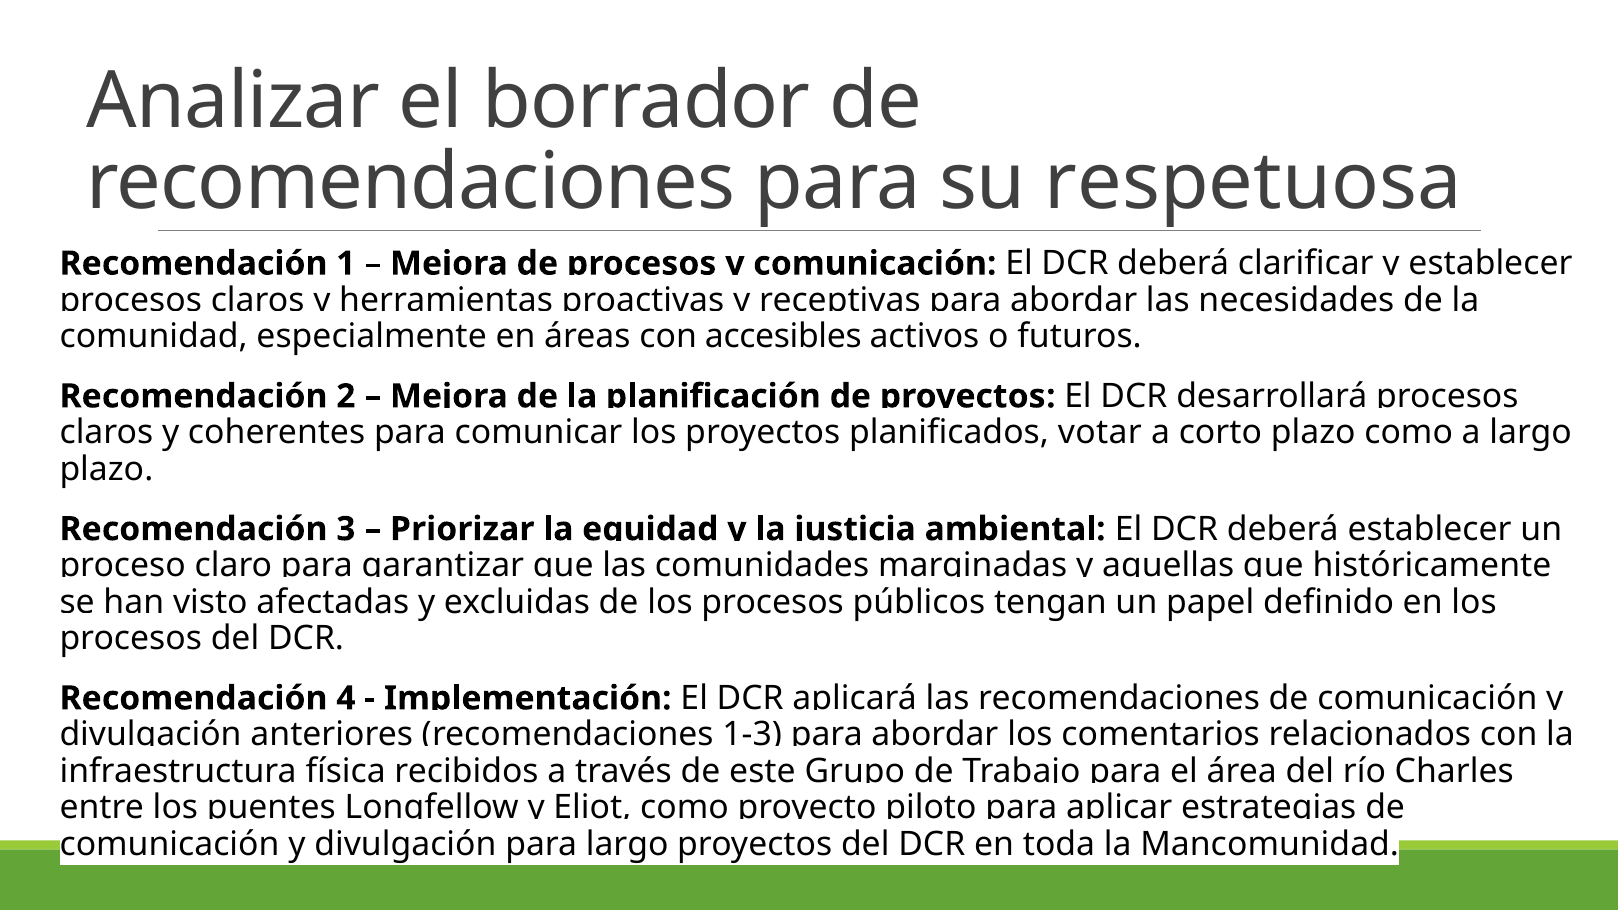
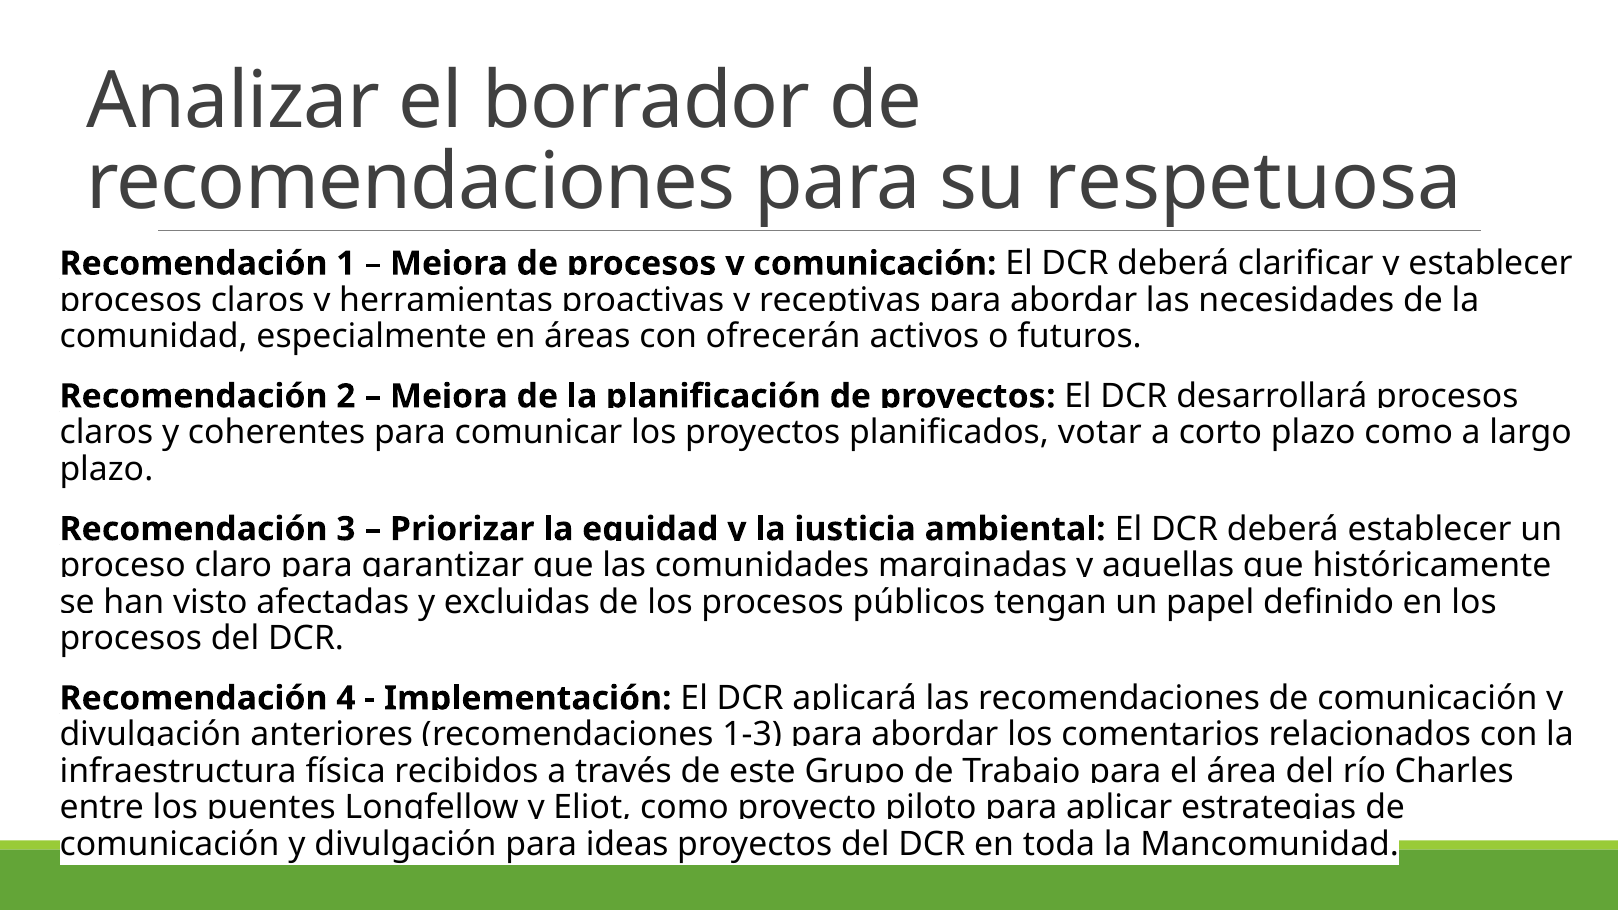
accesibles: accesibles -> ofrecerán (783, 336)
para largo: largo -> ideas (627, 844)
